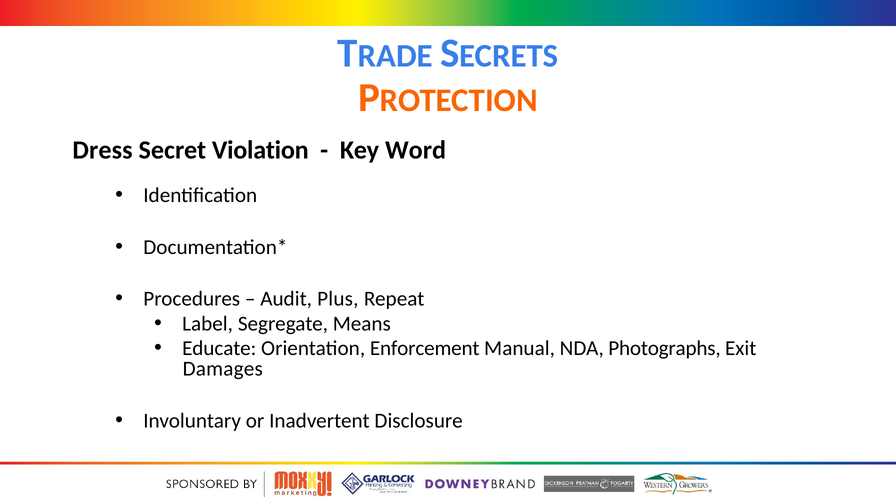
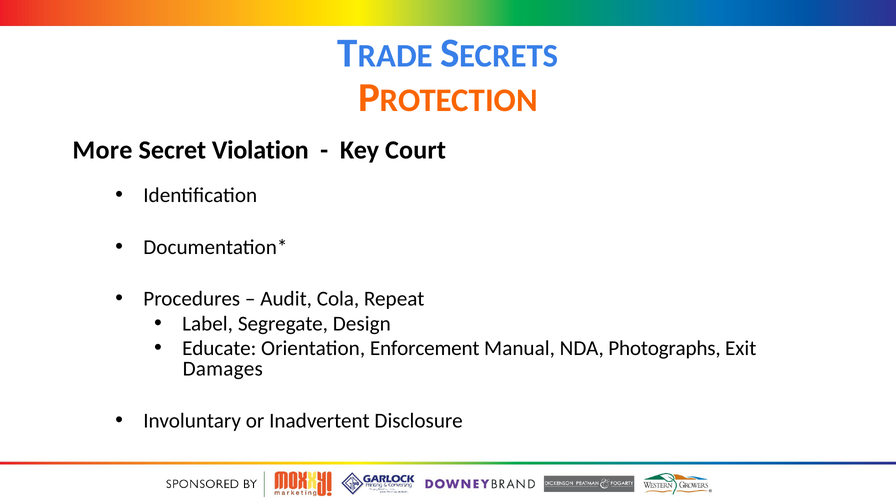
Dress: Dress -> More (102, 150)
Word: Word -> Court (415, 150)
Plus: Plus -> Cola (338, 299)
Means: Means -> Design (362, 324)
